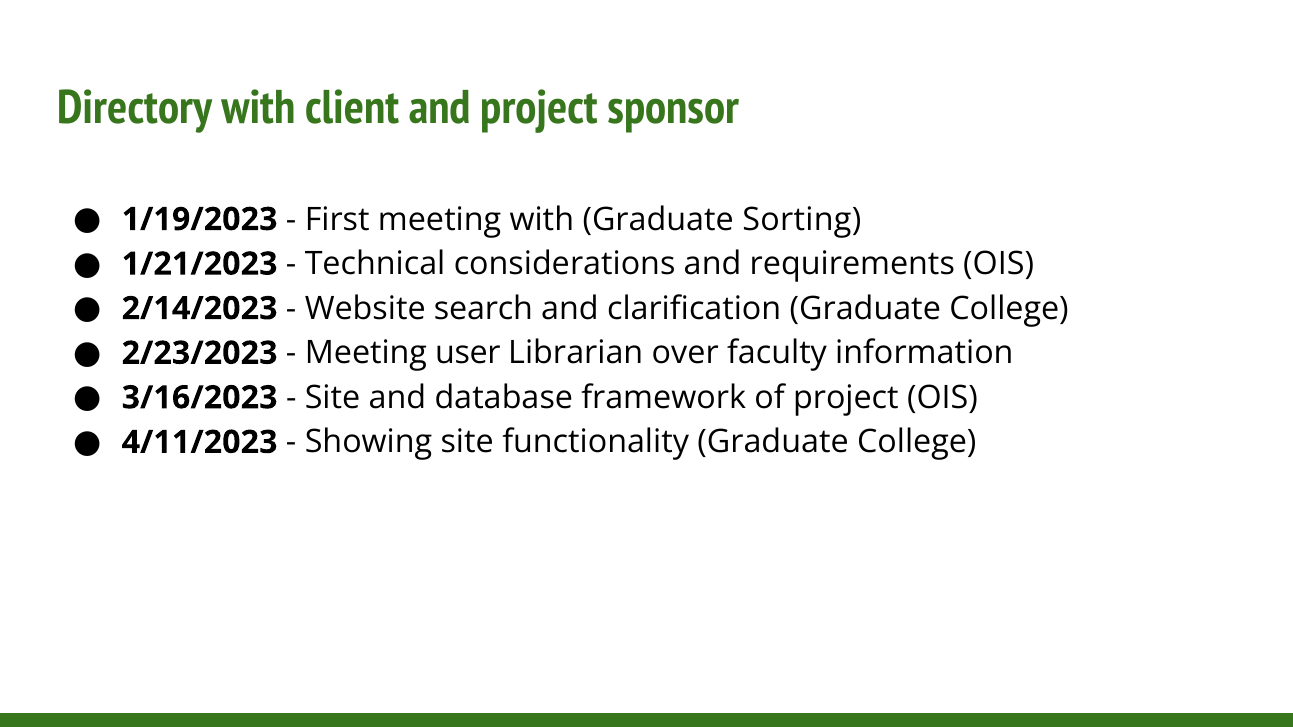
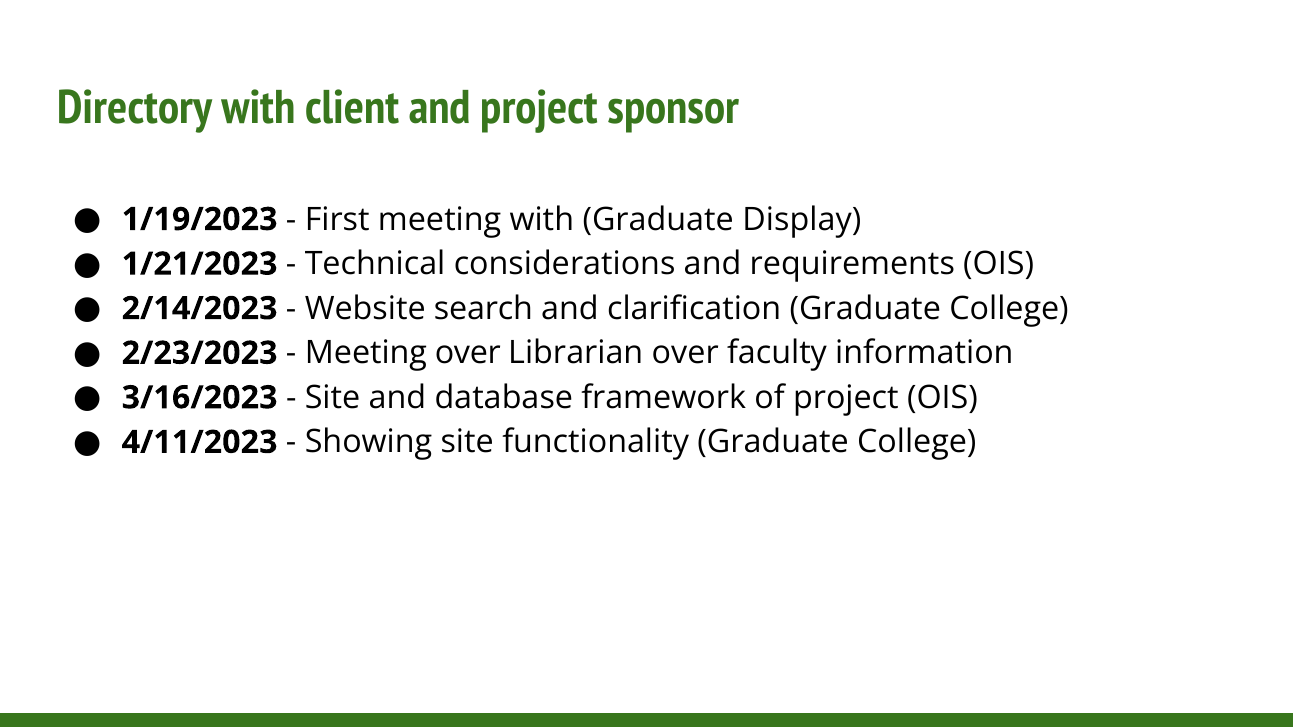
Sorting: Sorting -> Display (802, 219)
Meeting user: user -> over (468, 353)
